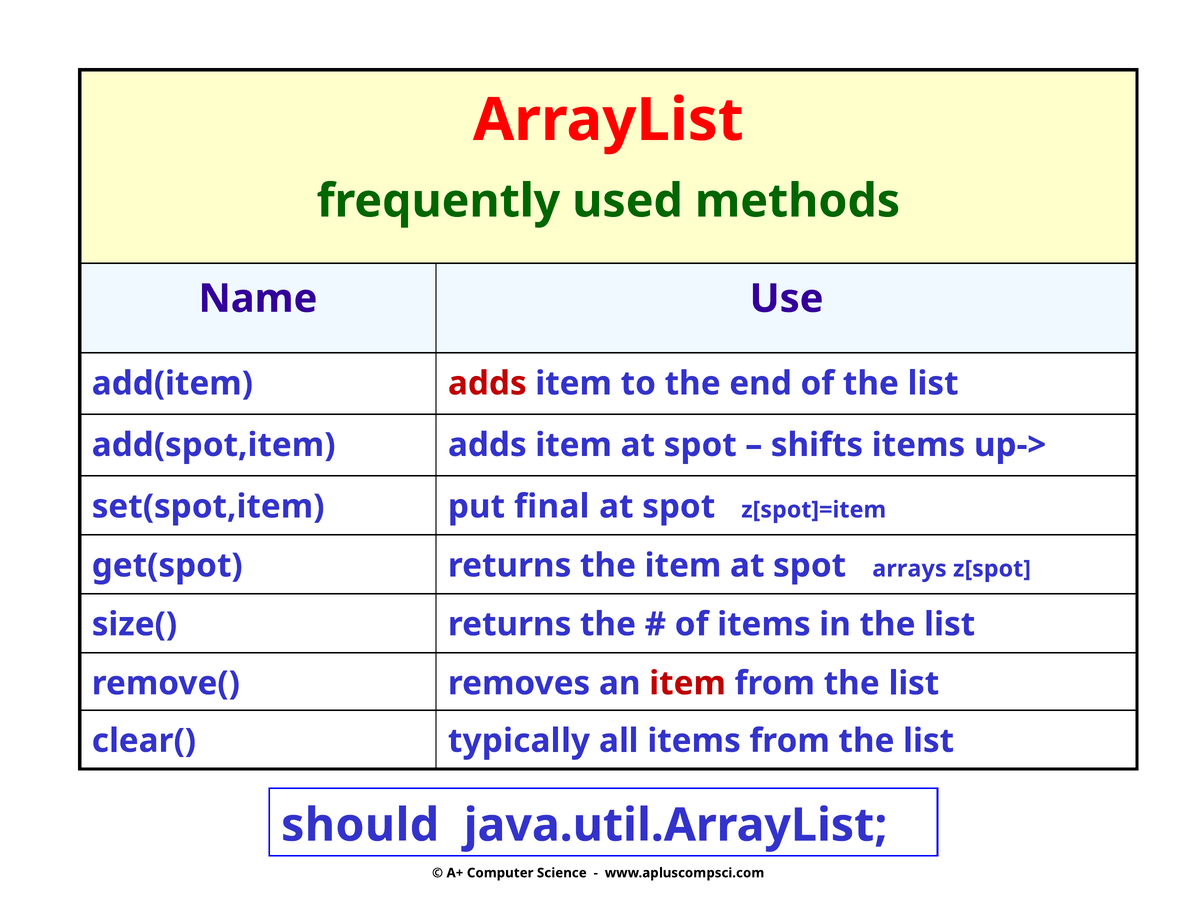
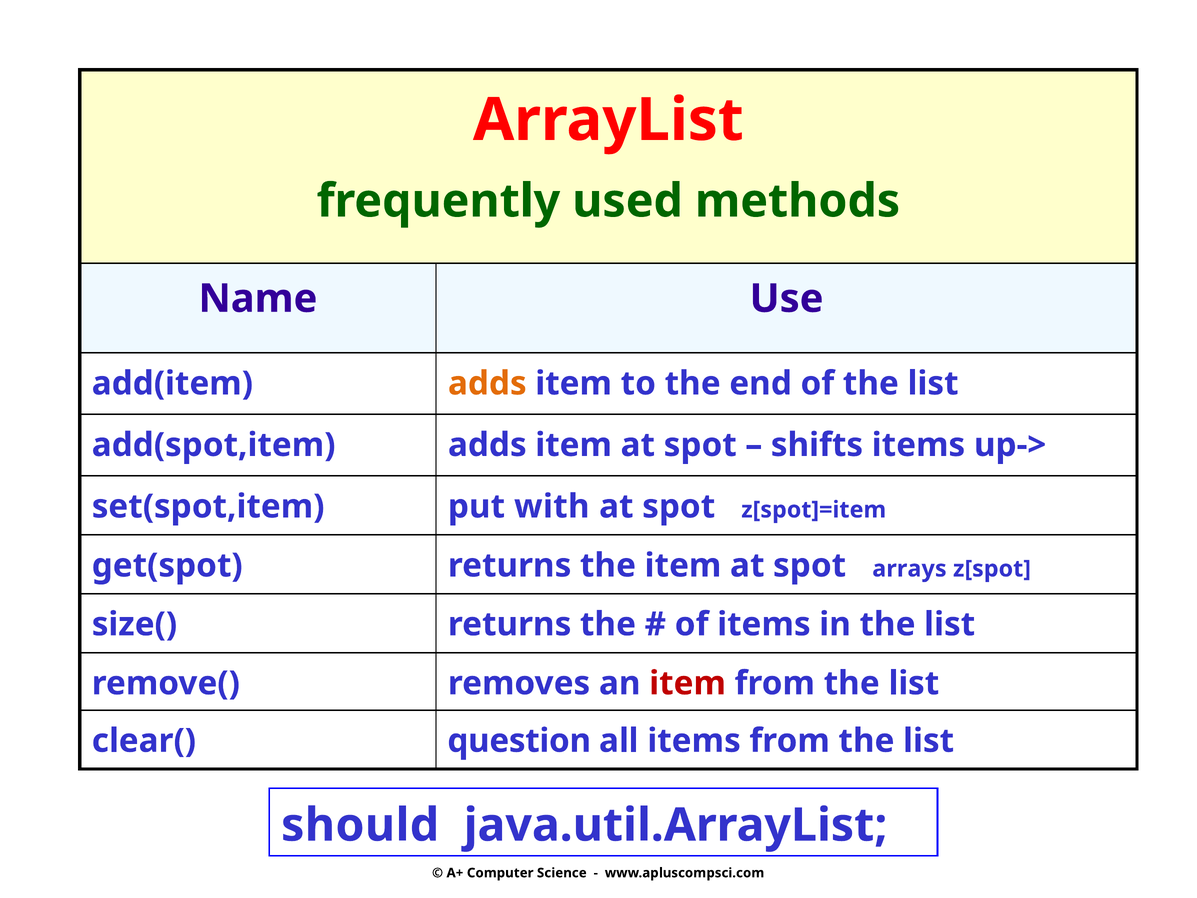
adds colour: red -> orange (487, 383)
final: final -> with (552, 506)
typically: typically -> question (519, 741)
